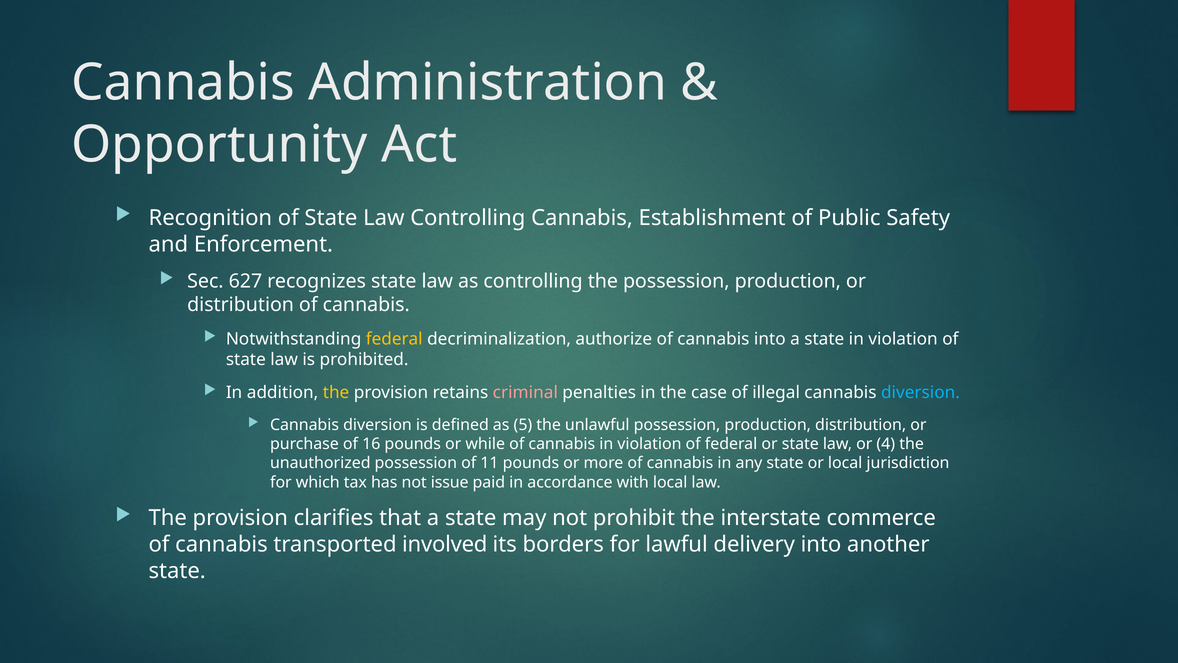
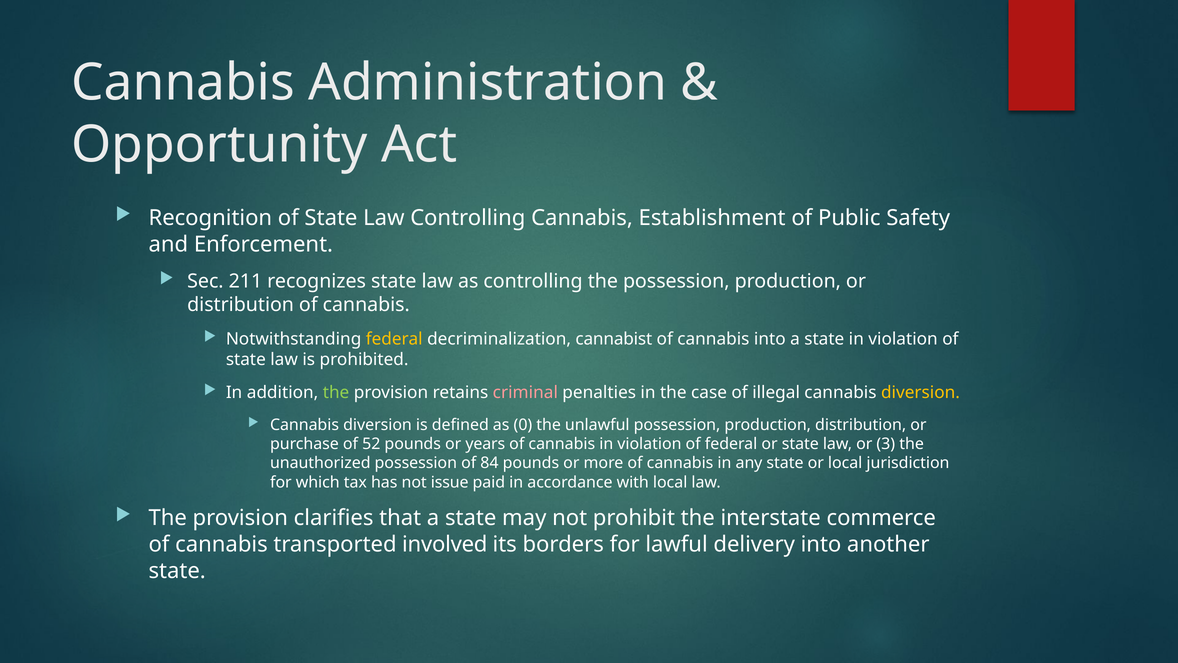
627: 627 -> 211 (245, 281)
authorize: authorize -> cannabist (614, 339)
the colour: yellow -> light green (336, 392)
diversion colour: light blue -> yellow (920, 392)
5: 5 -> 0 (523, 425)
16: 16 -> 52 (371, 444)
while: while -> years (485, 444)
4: 4 -> 3 (886, 444)
11: 11 -> 84 (489, 463)
